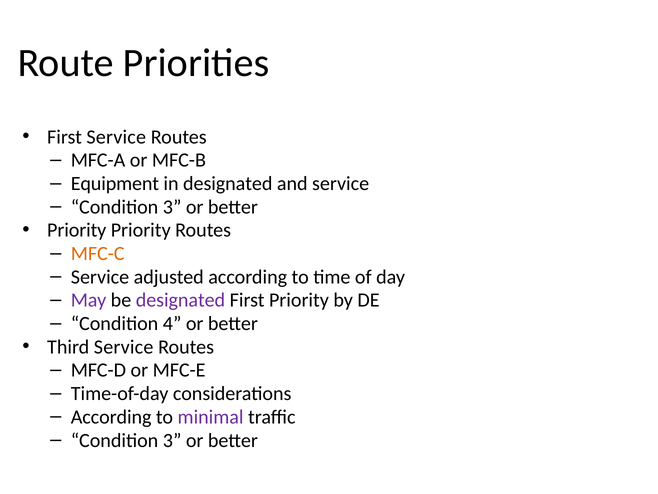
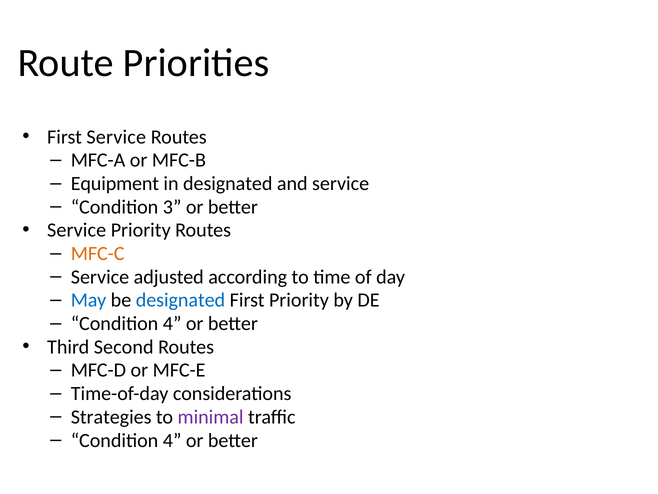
Priority: Priority -> Service (77, 230)
May colour: purple -> blue (89, 300)
designated colour: purple -> blue (180, 300)
Third Service: Service -> Second (124, 347)
According: According -> Strategies (111, 417)
3: 3 -> 4 (172, 440)
